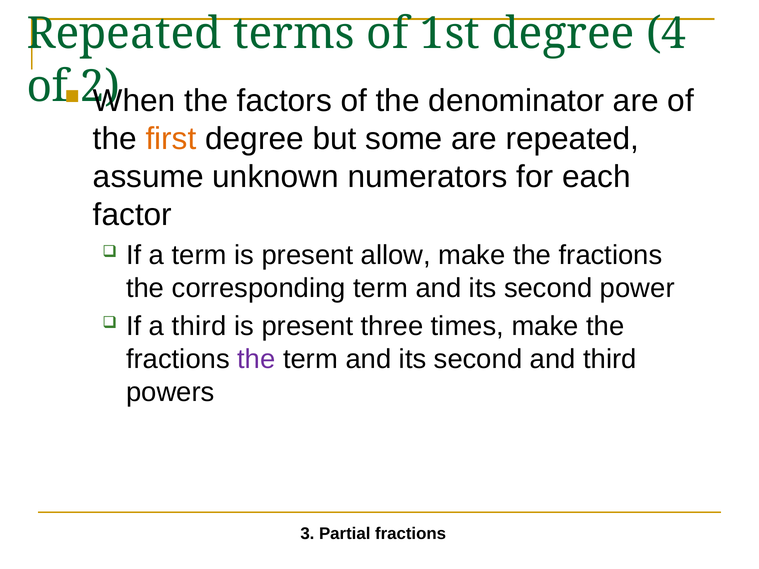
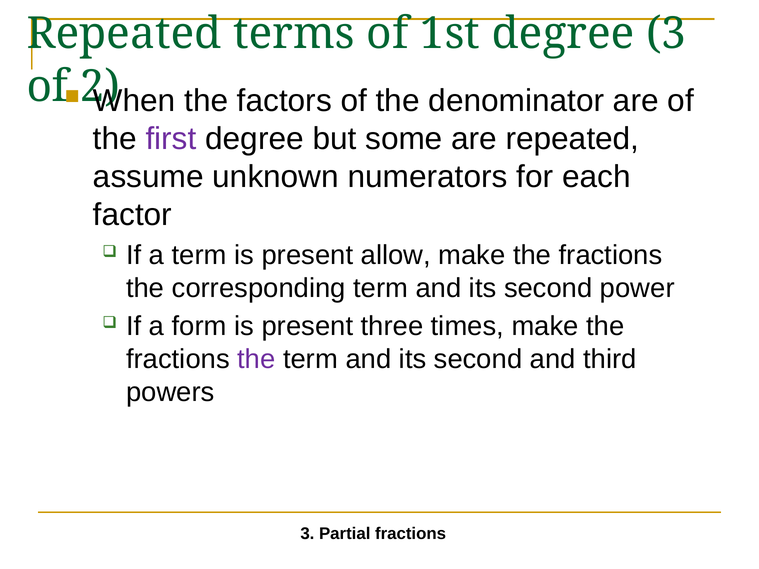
degree 4: 4 -> 3 (666, 33)
first colour: orange -> purple (171, 139)
a third: third -> form (199, 327)
